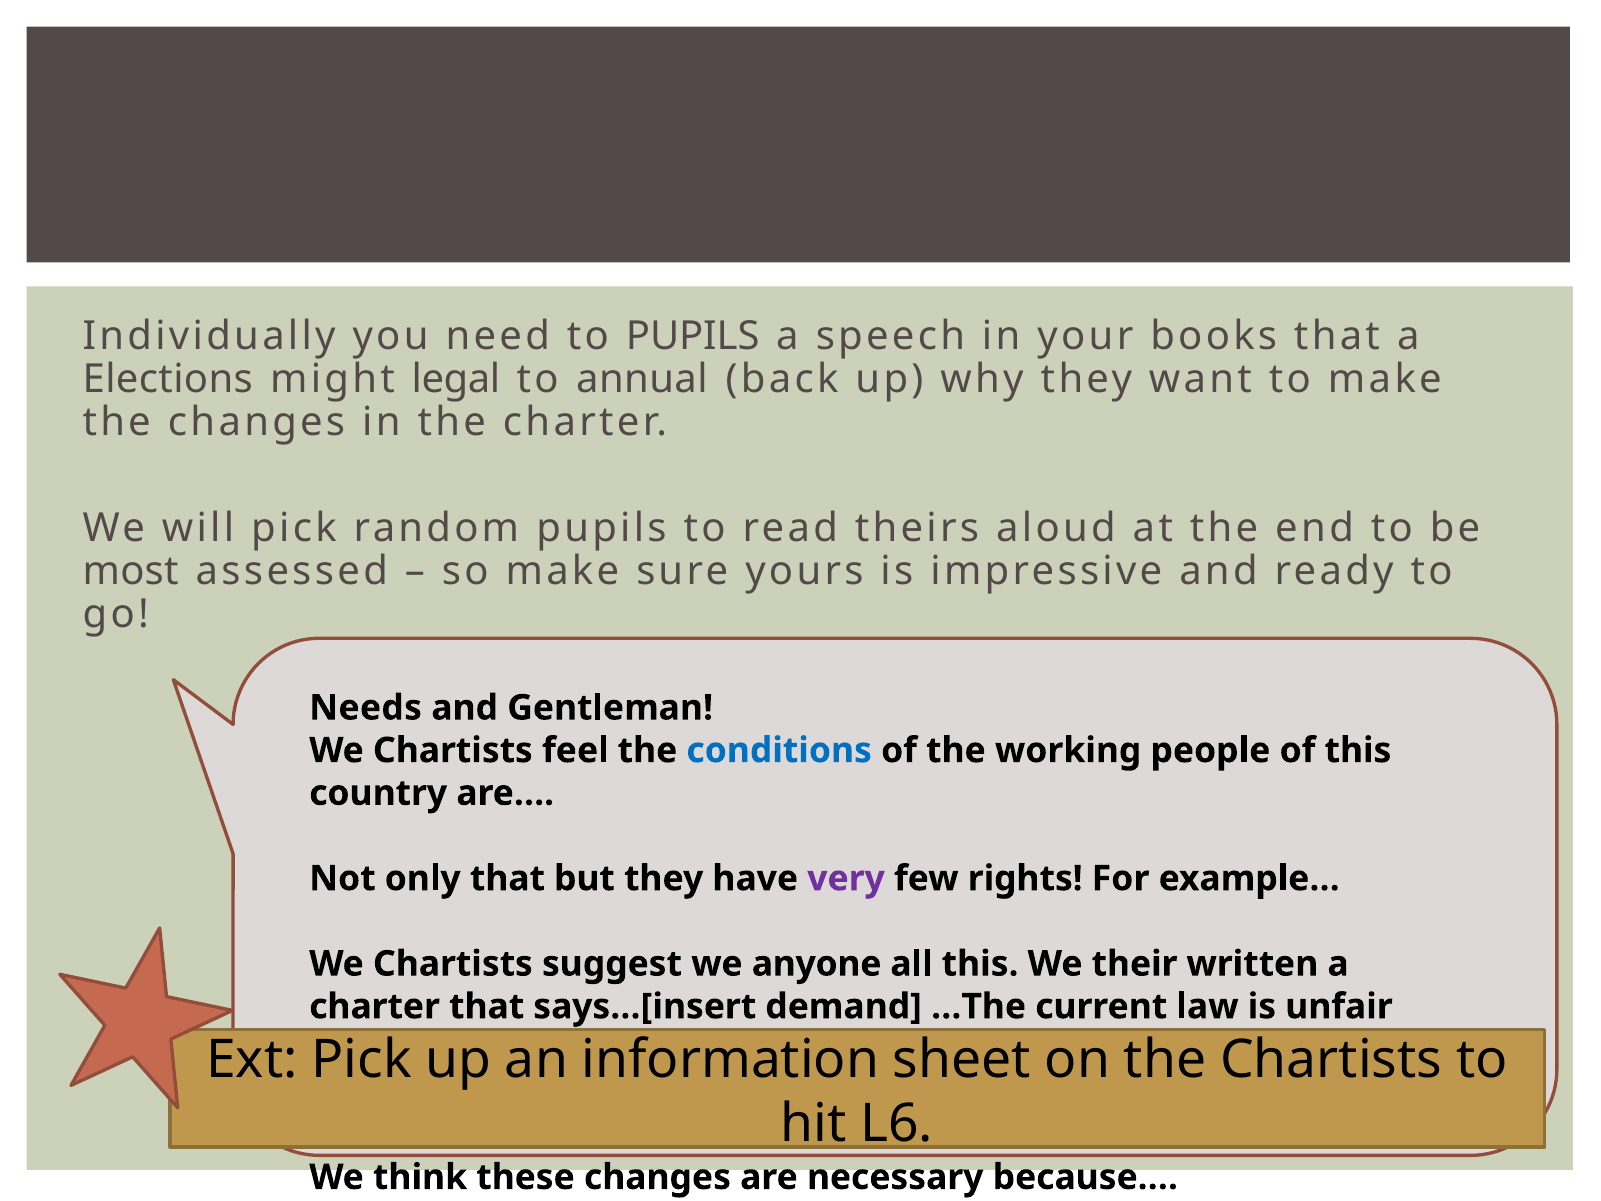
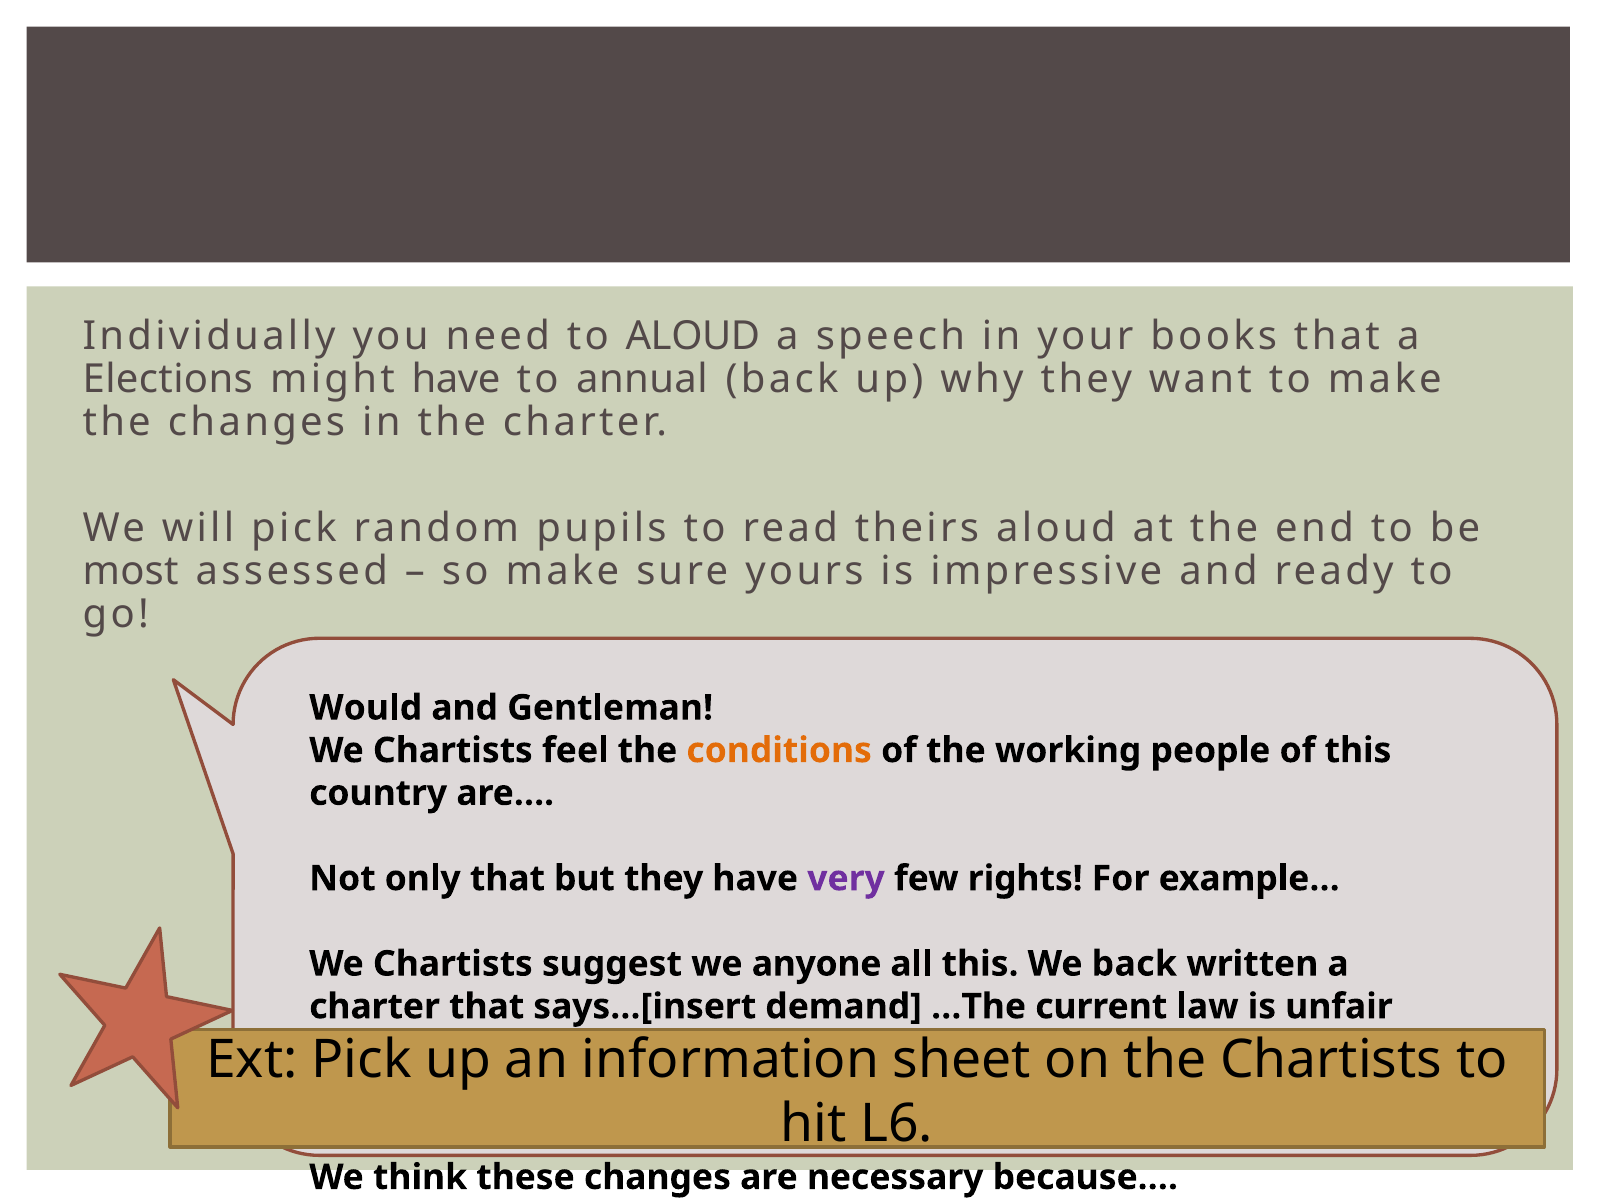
to PUPILS: PUPILS -> ALOUD (693, 336)
might legal: legal -> have (456, 379)
Needs: Needs -> Would (366, 708)
conditions colour: blue -> orange (779, 750)
We their: their -> back (1134, 964)
